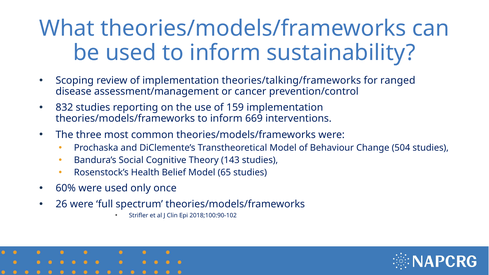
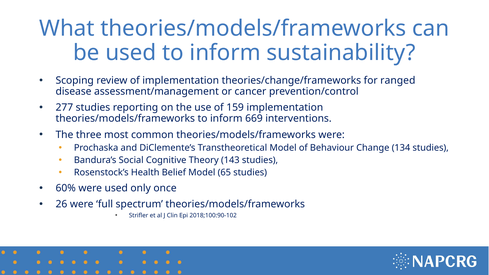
theories/talking/frameworks: theories/talking/frameworks -> theories/change/frameworks (291, 80)
832: 832 -> 277 (64, 108)
504: 504 -> 134 (401, 148)
